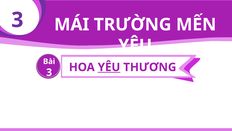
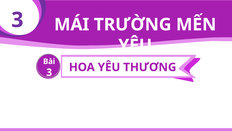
YÊU underline: present -> none (109, 67)
